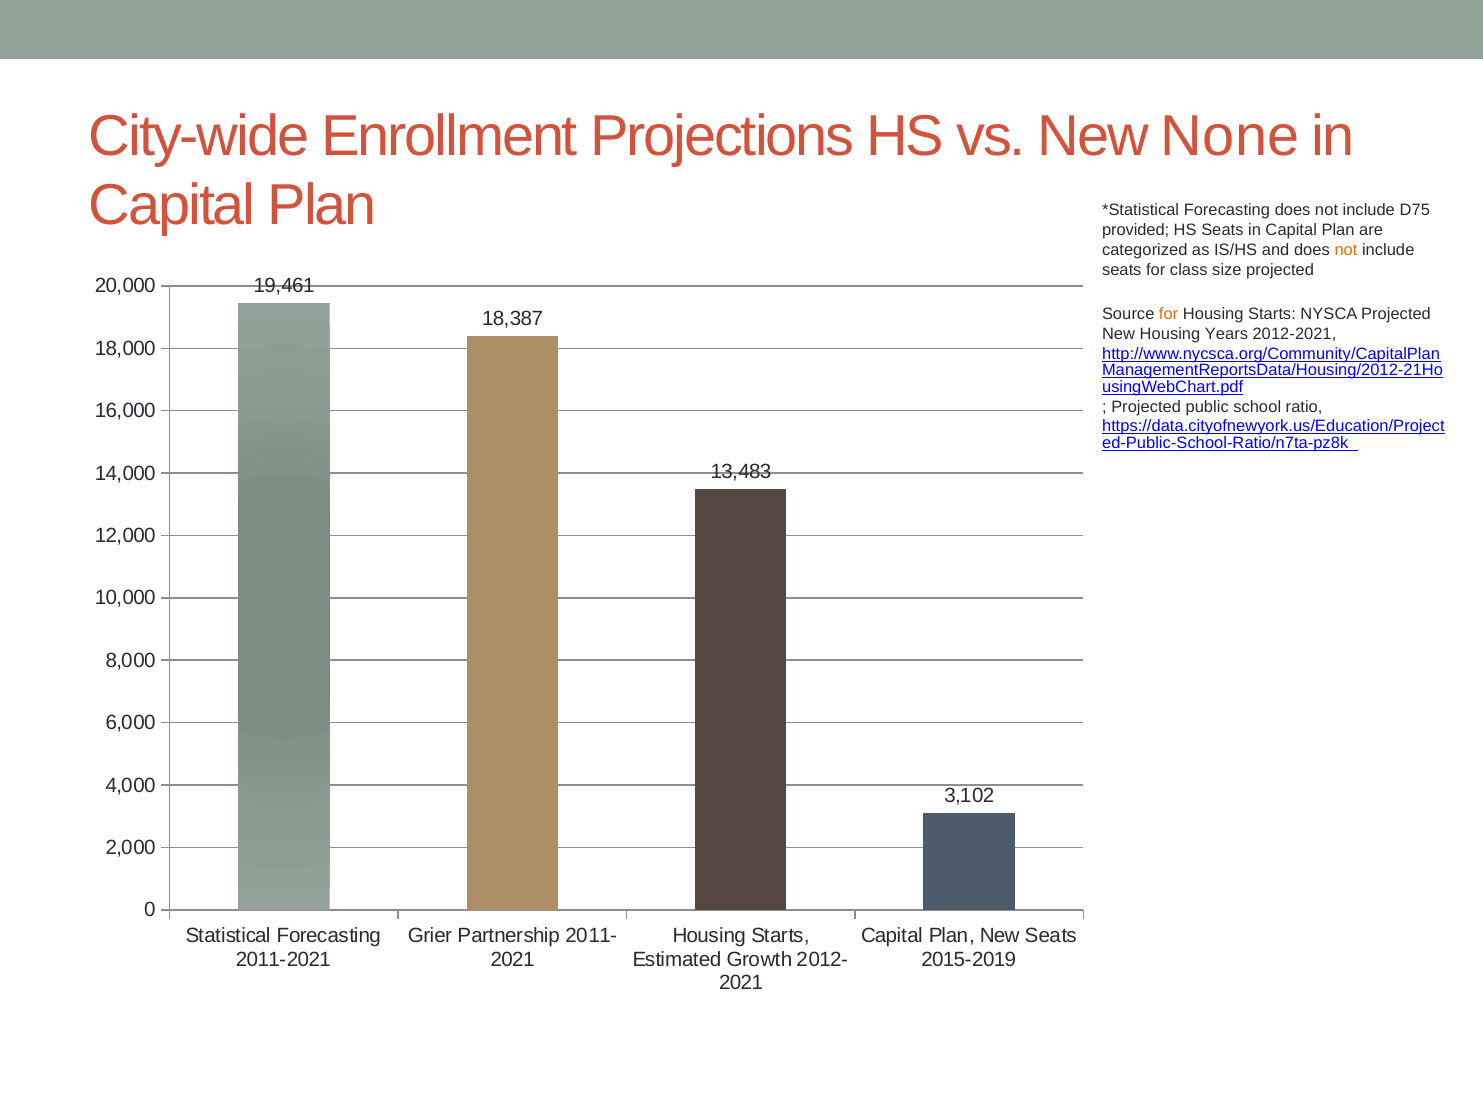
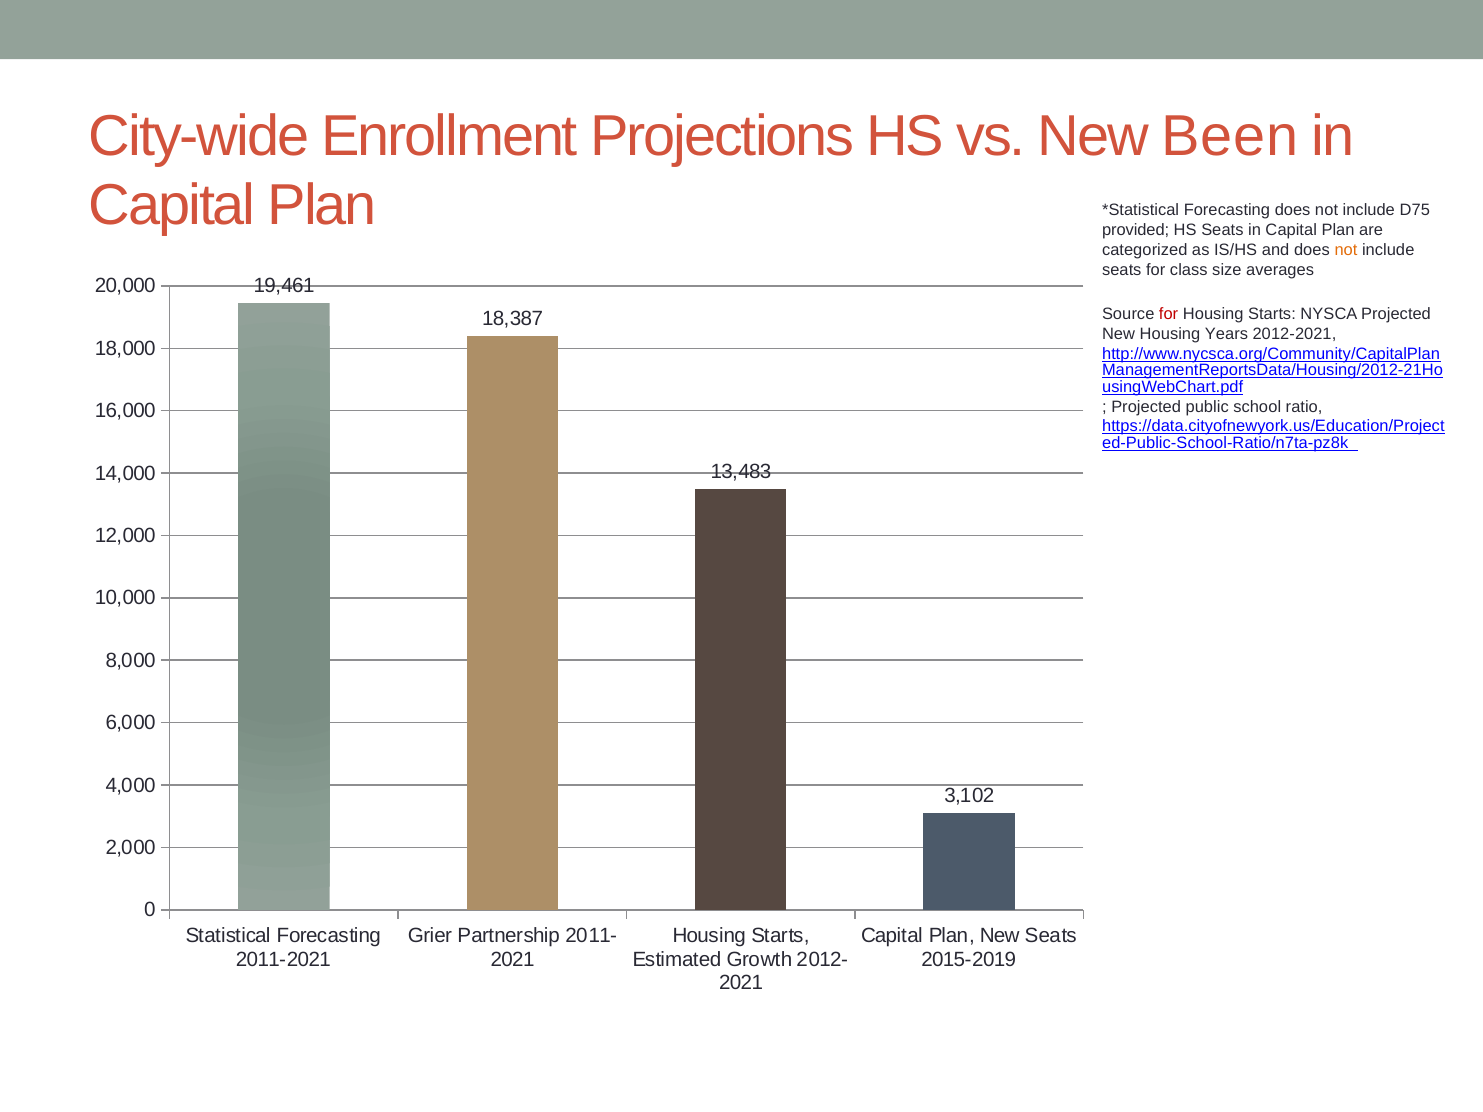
None: None -> Been (1230, 136)
size projected: projected -> averages (1280, 270)
for colour: orange -> red (1169, 315)
